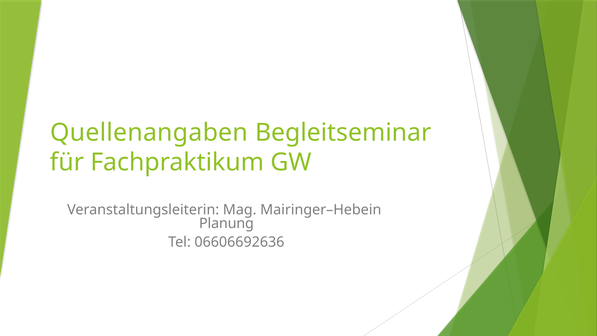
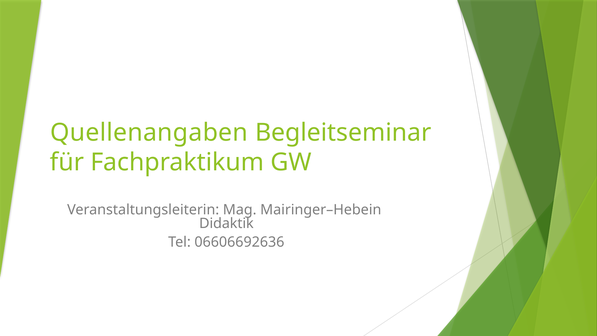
Planung: Planung -> Didaktik (226, 223)
